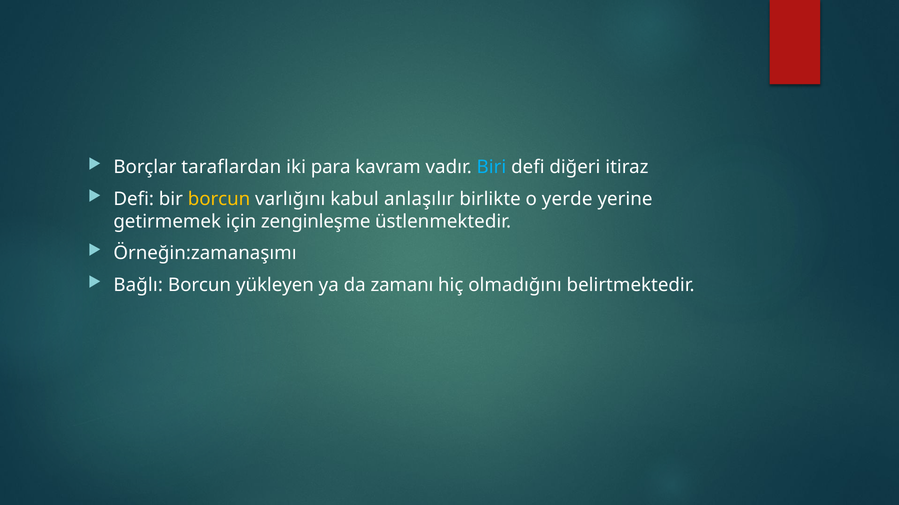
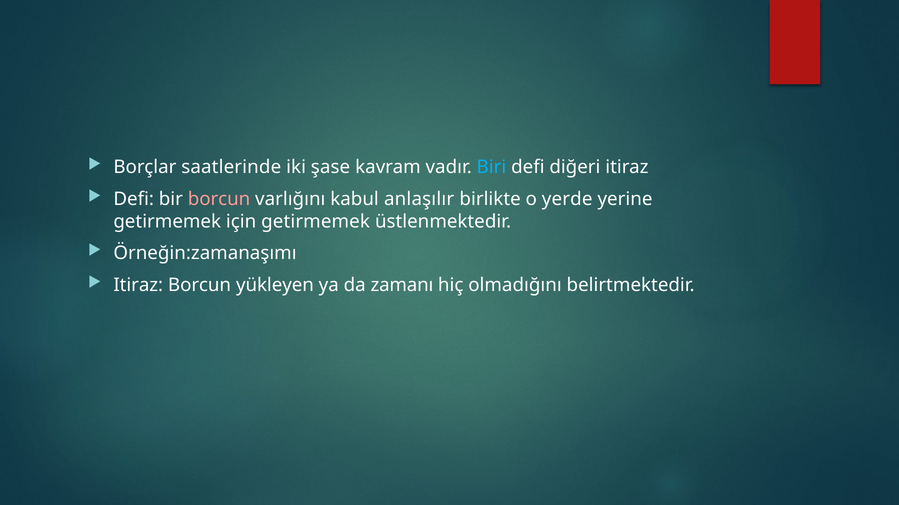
taraflardan: taraflardan -> saatlerinde (231, 167)
para: para -> şase (331, 167)
borcun colour: yellow -> pink (219, 199)
için zenginleşme: zenginleşme -> getirmemek (316, 222)
Bağlı: Bağlı -> Itiraz (138, 285)
